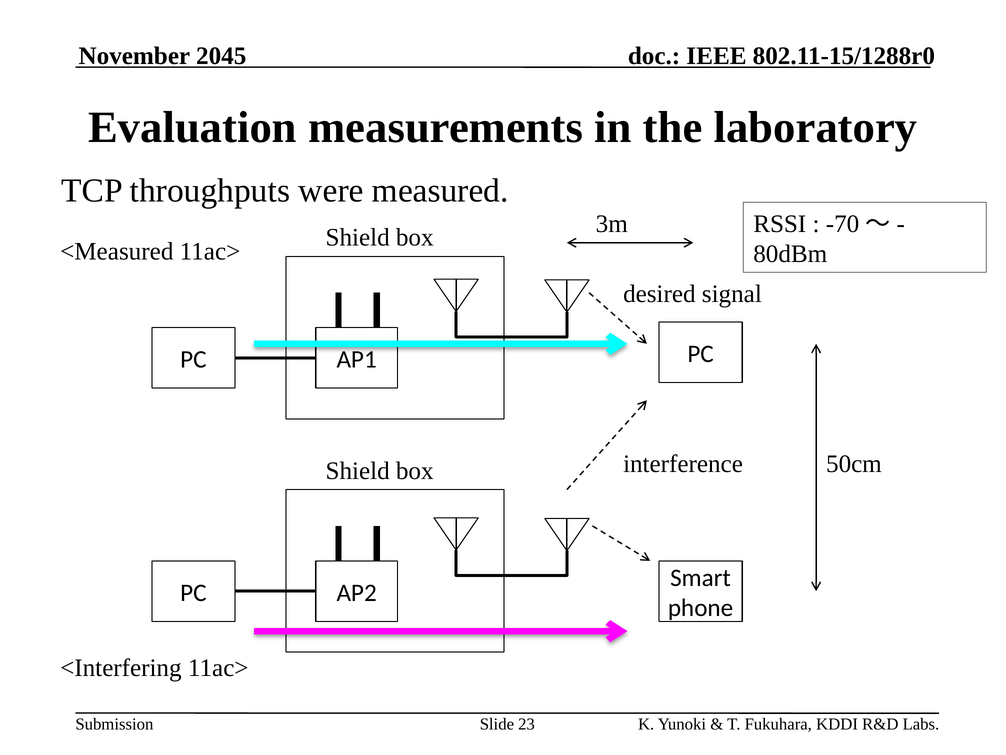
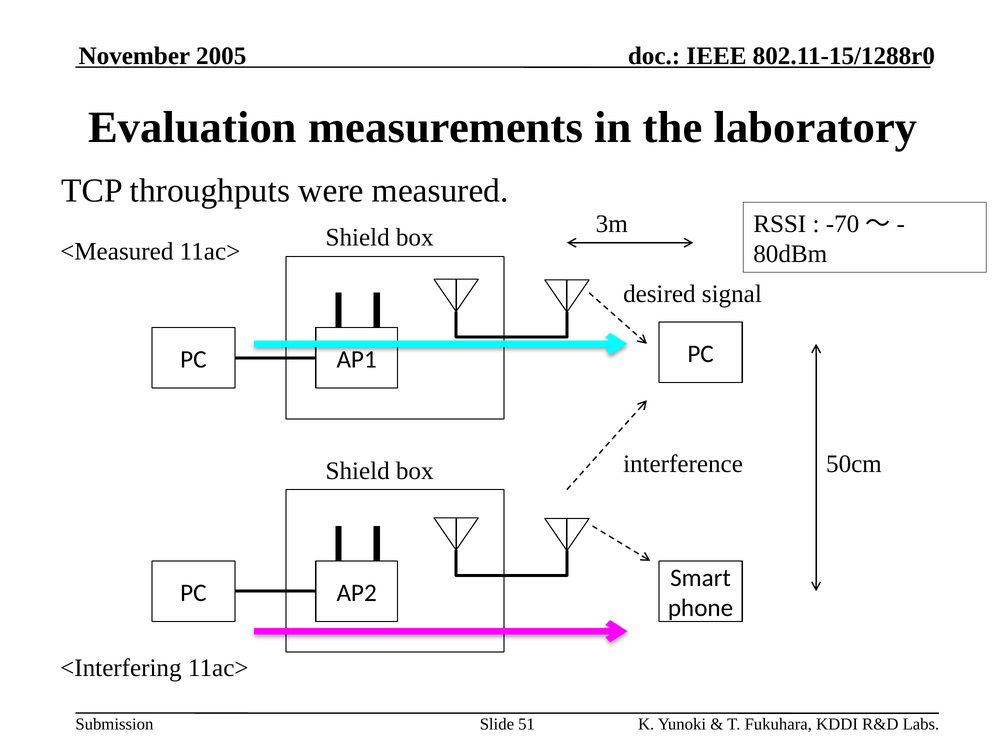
2045: 2045 -> 2005 (221, 56)
23: 23 -> 51 (526, 724)
